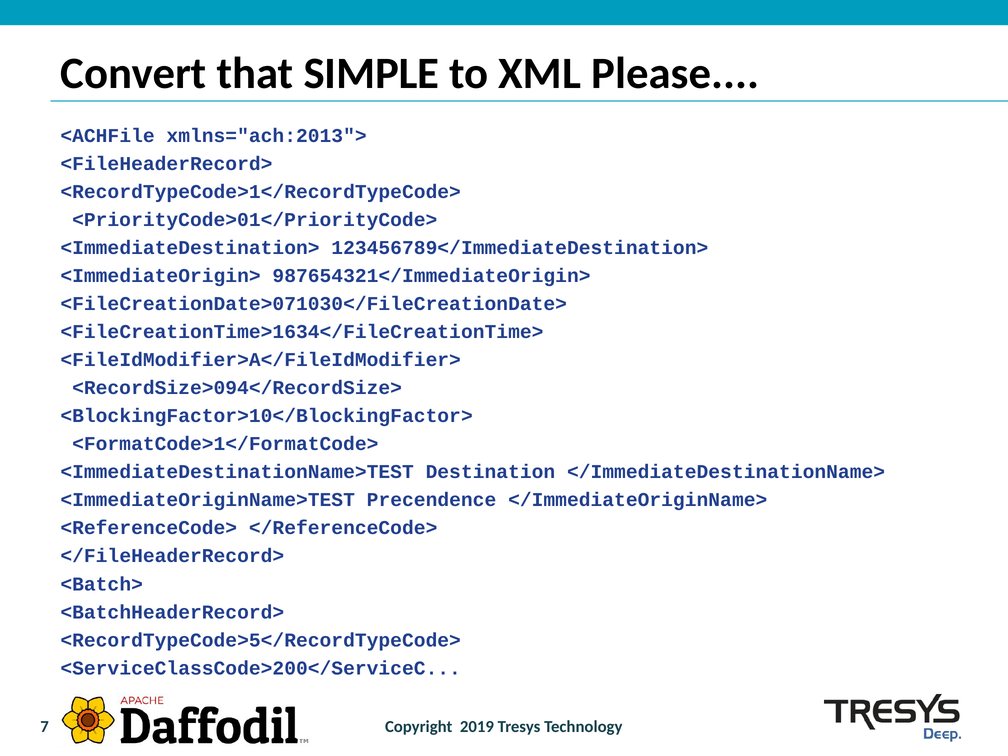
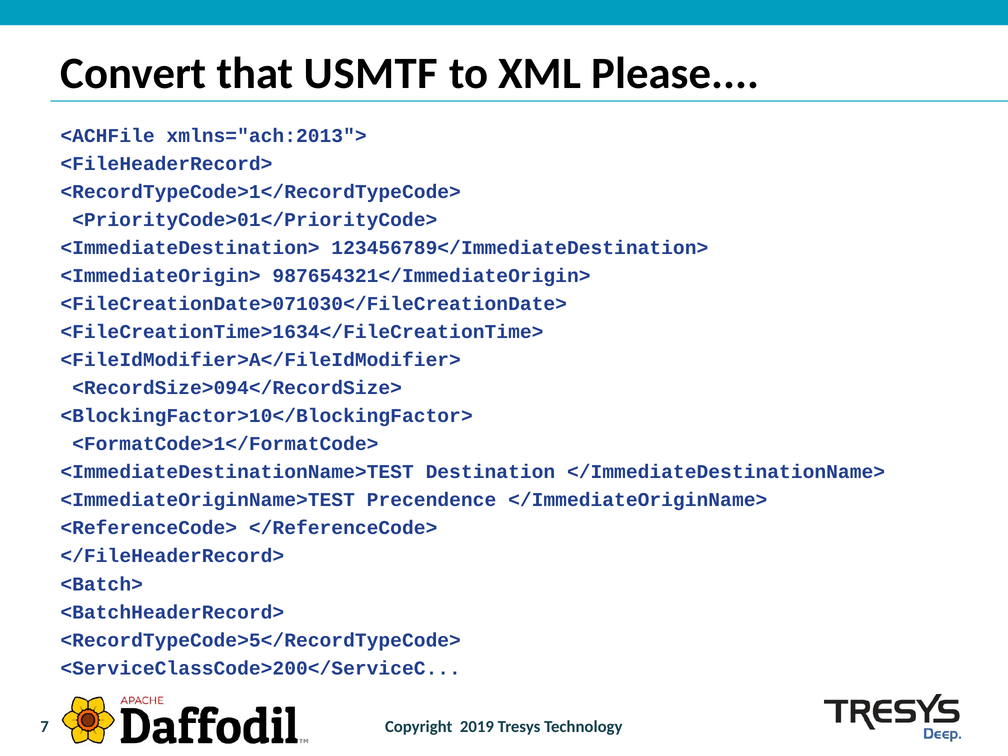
SIMPLE: SIMPLE -> USMTF (371, 74)
